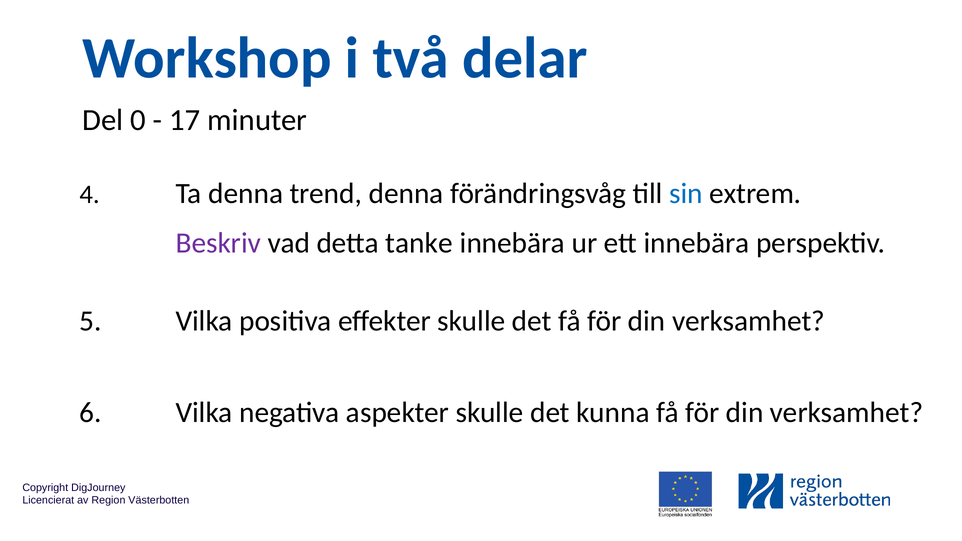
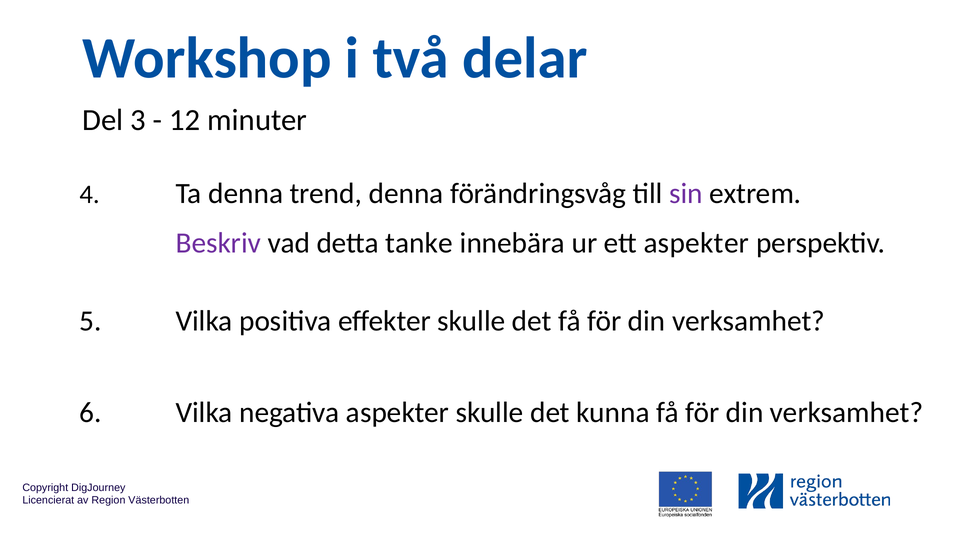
0: 0 -> 3 (138, 120)
17: 17 -> 12 (185, 120)
sin colour: blue -> purple (686, 194)
ett innebära: innebära -> aspekter (696, 243)
